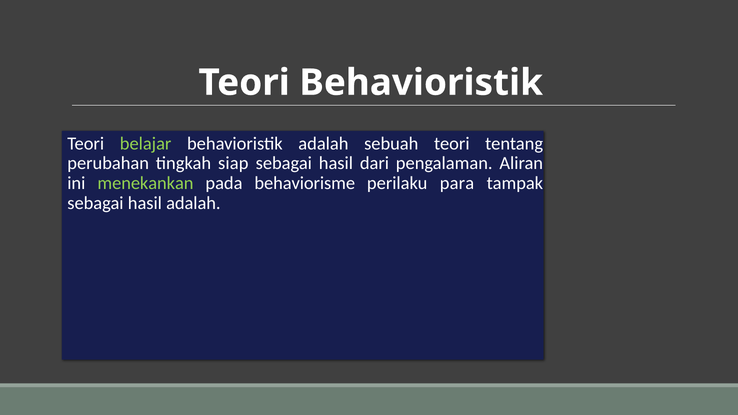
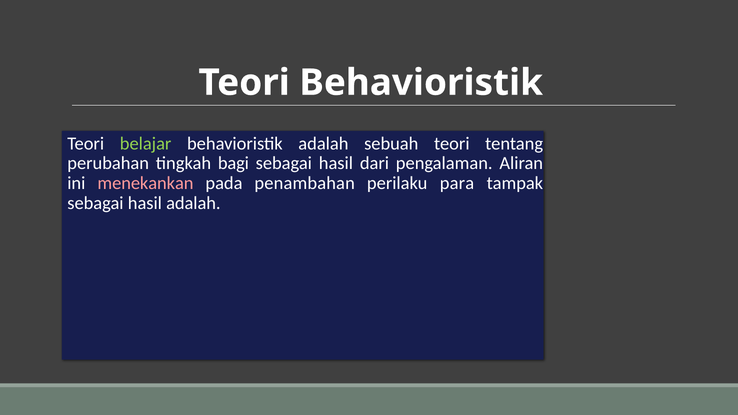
siap: siap -> bagi (233, 163)
menekankan colour: light green -> pink (145, 183)
behaviorisme: behaviorisme -> penambahan (305, 183)
